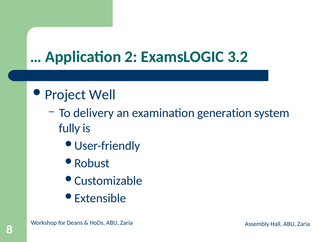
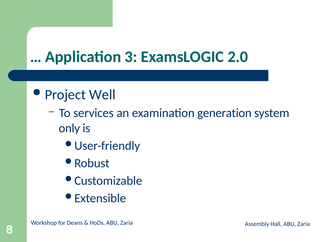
2: 2 -> 3 (131, 57)
3.2: 3.2 -> 2.0 (238, 57)
delivery: delivery -> services (94, 113)
fully: fully -> only (69, 128)
